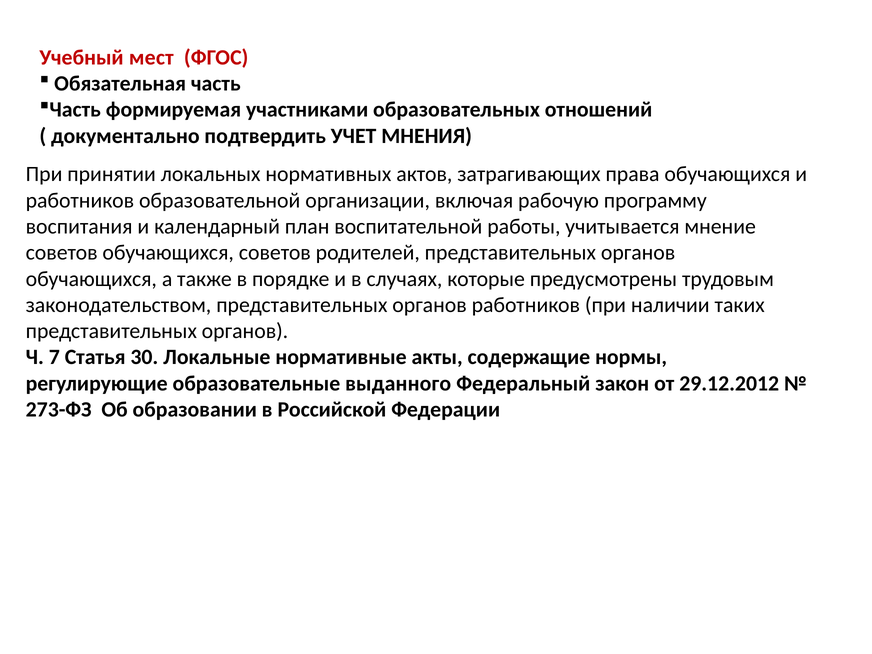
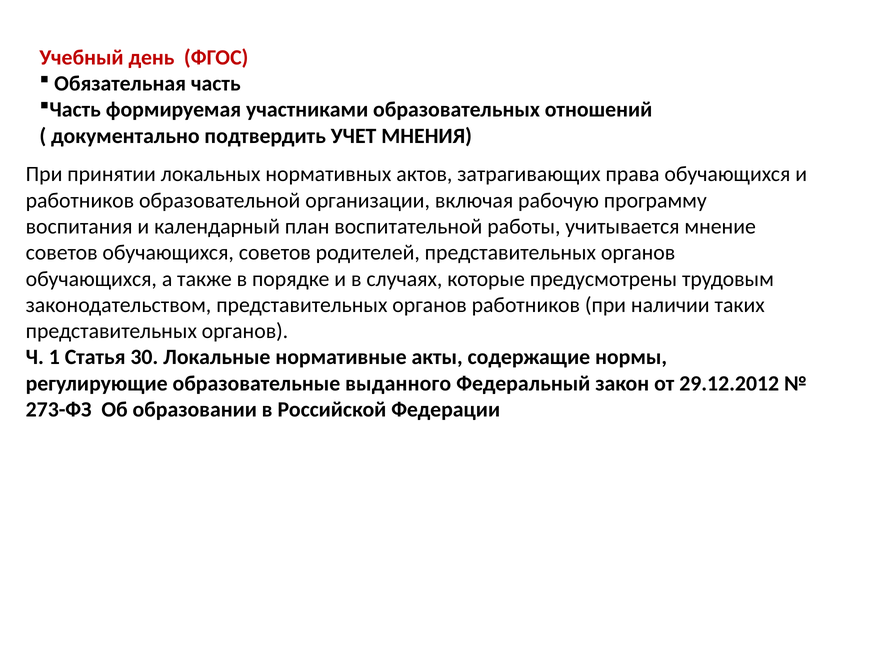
мест: мест -> день (151, 57)
7: 7 -> 1 (54, 357)
